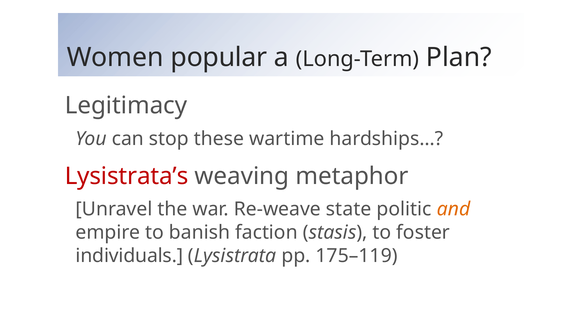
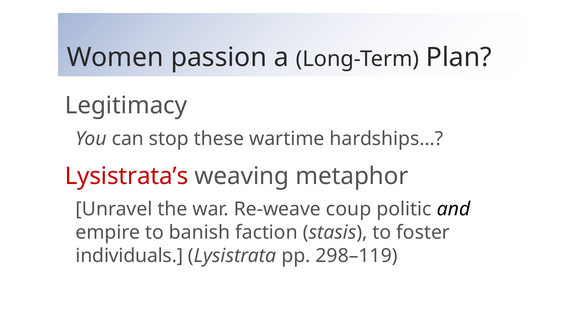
popular: popular -> passion (219, 57)
state: state -> coup (349, 209)
and colour: orange -> black (454, 209)
175–119: 175–119 -> 298–119 (357, 256)
